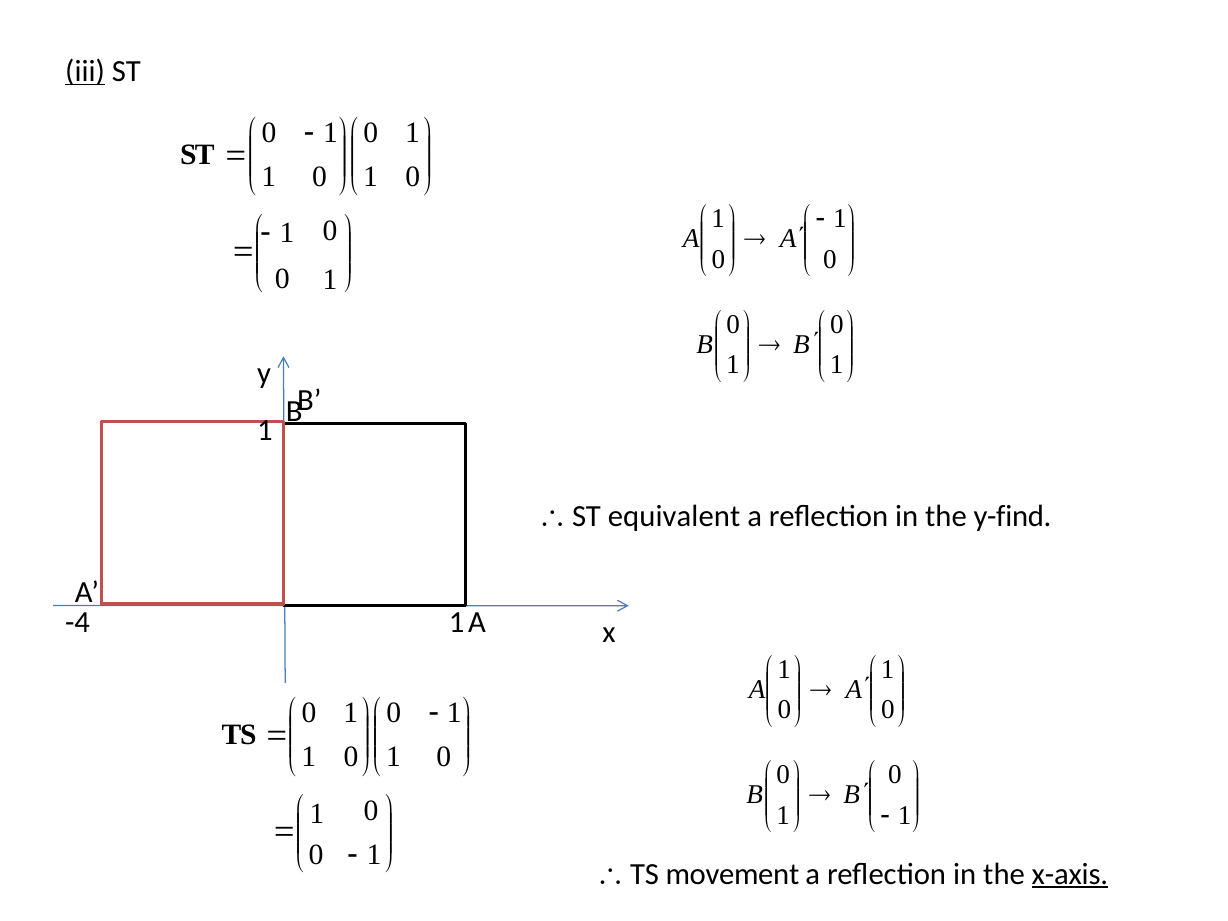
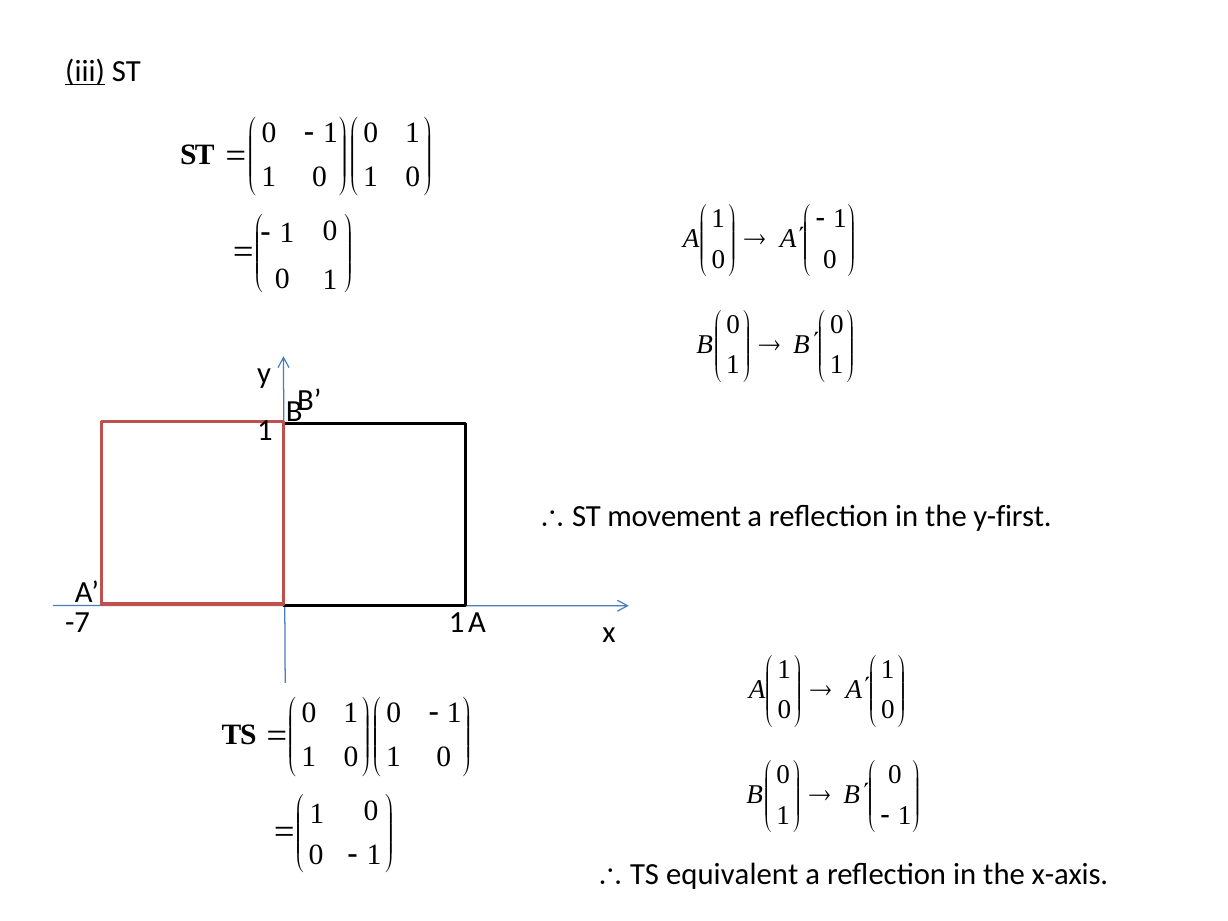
equivalent: equivalent -> movement (674, 516)
y-find: y-find -> y-first (1012, 516)
-4: -4 -> -7 (78, 622)
movement: movement -> equivalent (732, 874)
x-axis underline: present -> none (1070, 874)
